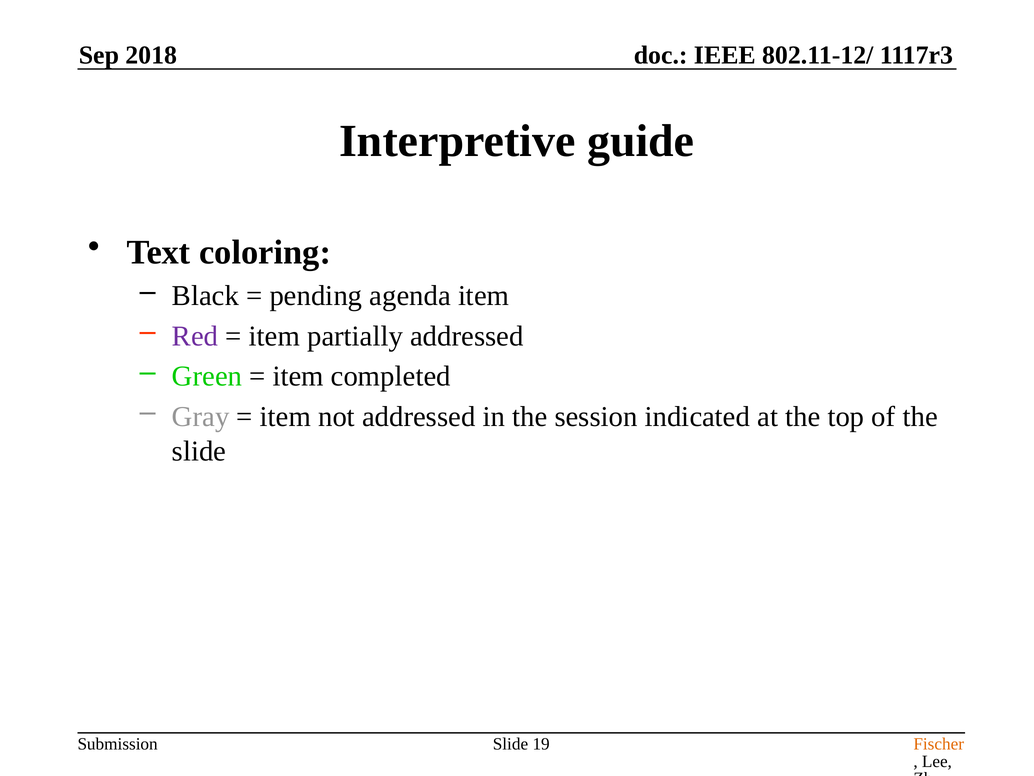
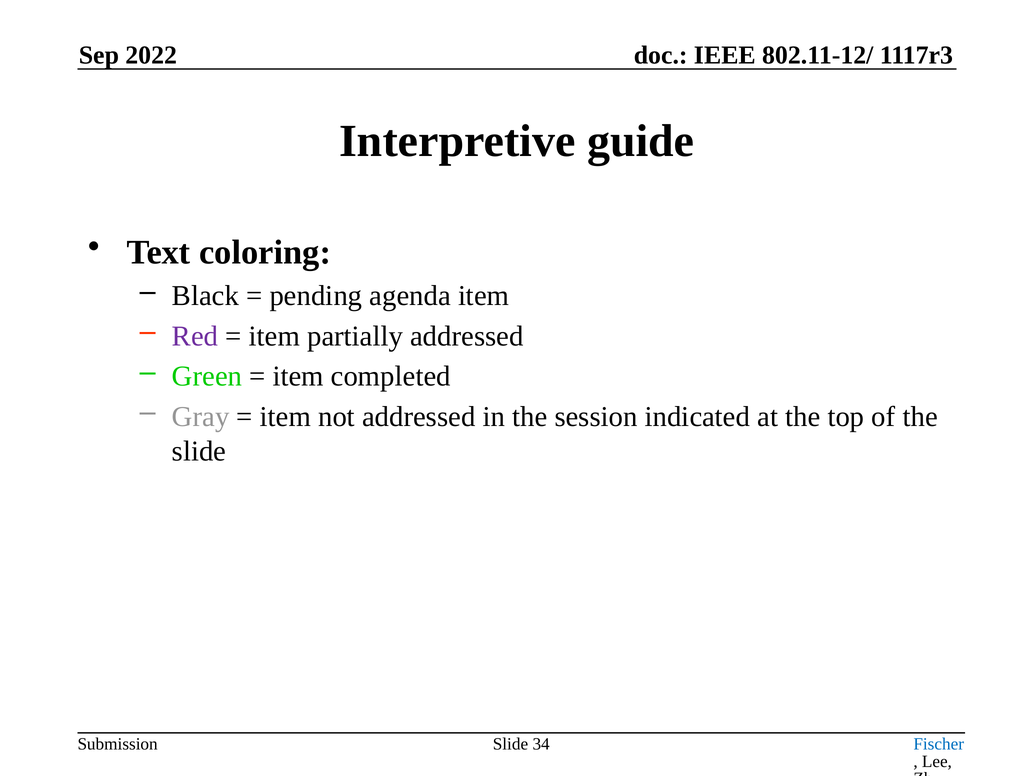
2018: 2018 -> 2022 (151, 55)
Fischer colour: orange -> blue (939, 744)
19: 19 -> 34 (541, 744)
